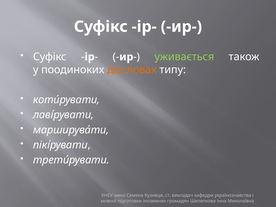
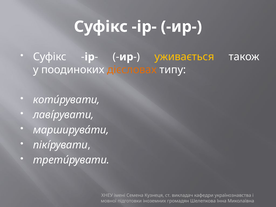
уживається colour: light green -> yellow (184, 57)
